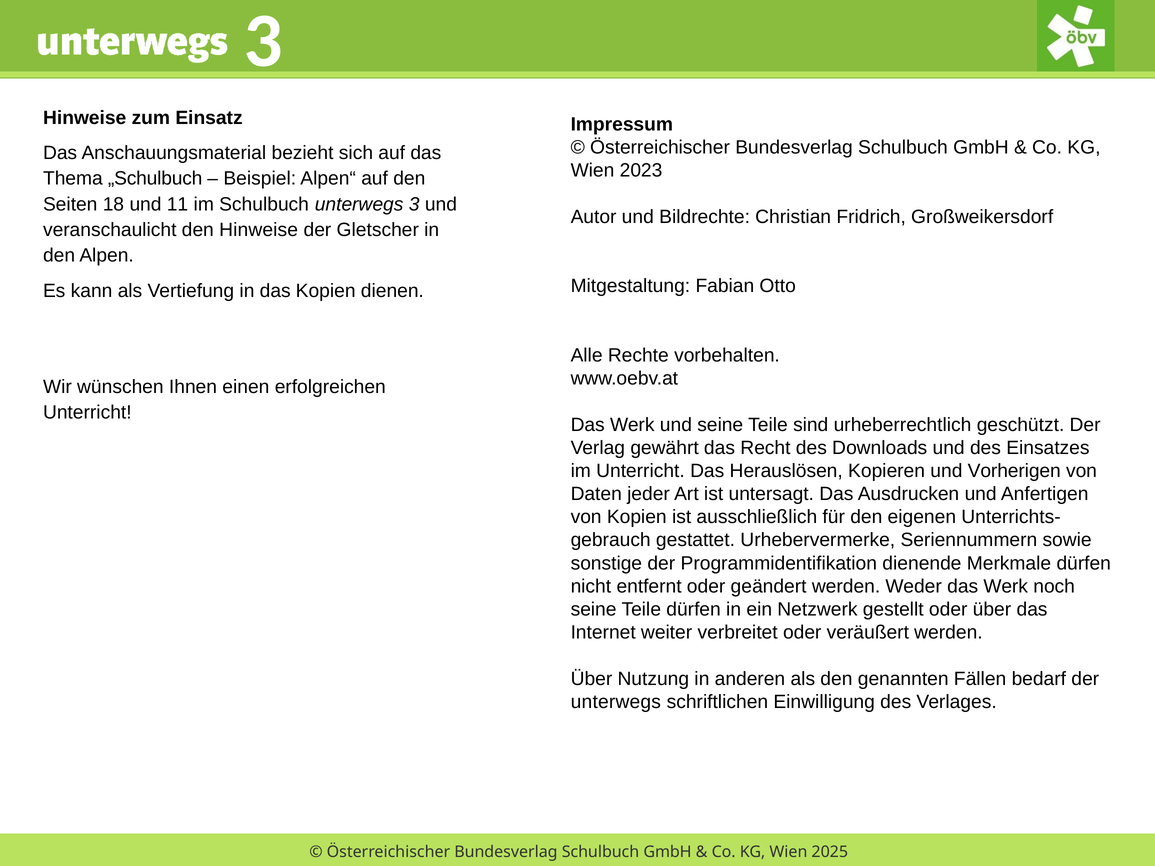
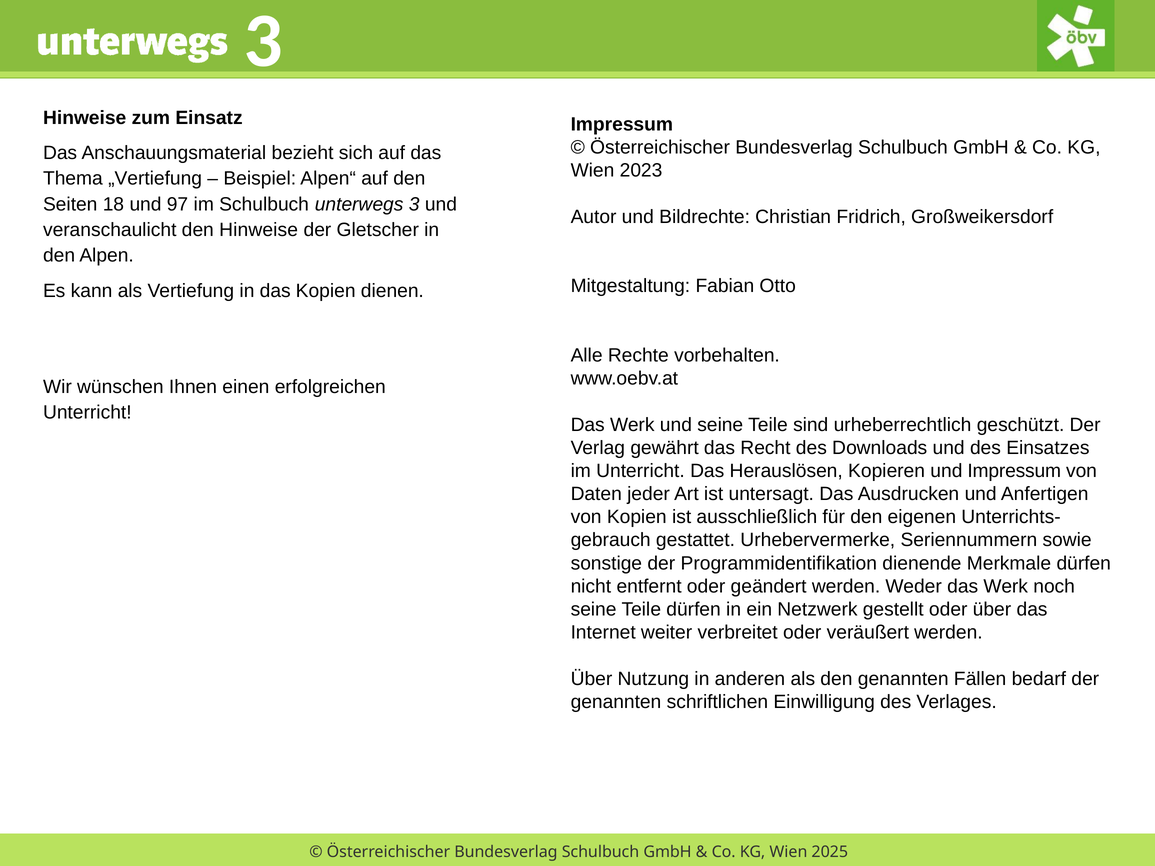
„Schulbuch: „Schulbuch -> „Vertiefung (155, 179)
11: 11 -> 97 (177, 204)
und Vorherigen: Vorherigen -> Impressum (1014, 471)
unterwegs: unterwegs -> genannten (616, 702)
